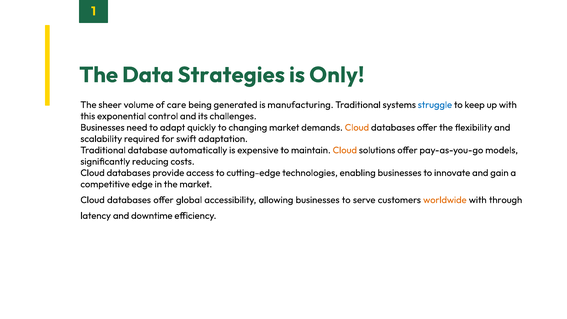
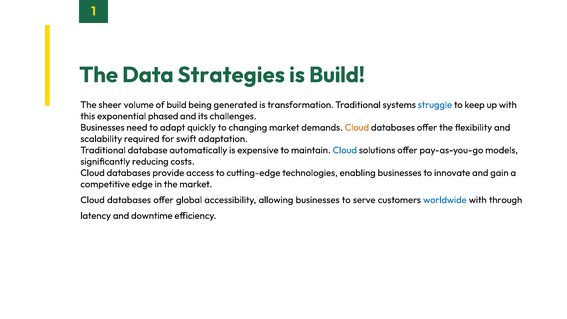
is Only: Only -> Build (337, 75)
of care: care -> build (177, 105)
manufacturing: manufacturing -> transformation (301, 105)
control: control -> phased (163, 116)
Cloud colour: orange -> blue (345, 150)
worldwide colour: orange -> blue (445, 200)
